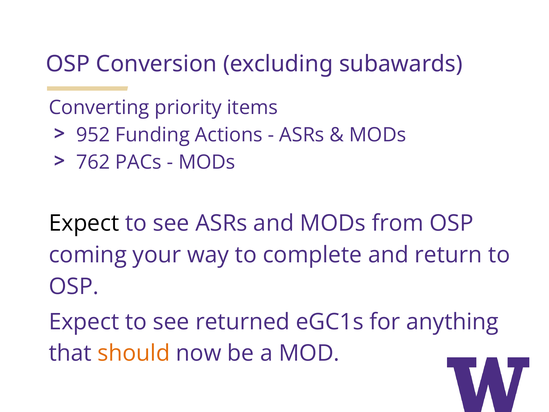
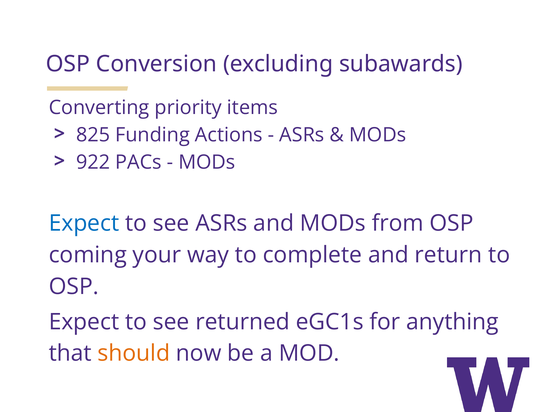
952: 952 -> 825 (93, 135)
762: 762 -> 922 (93, 162)
Expect colour: black -> blue (84, 223)
